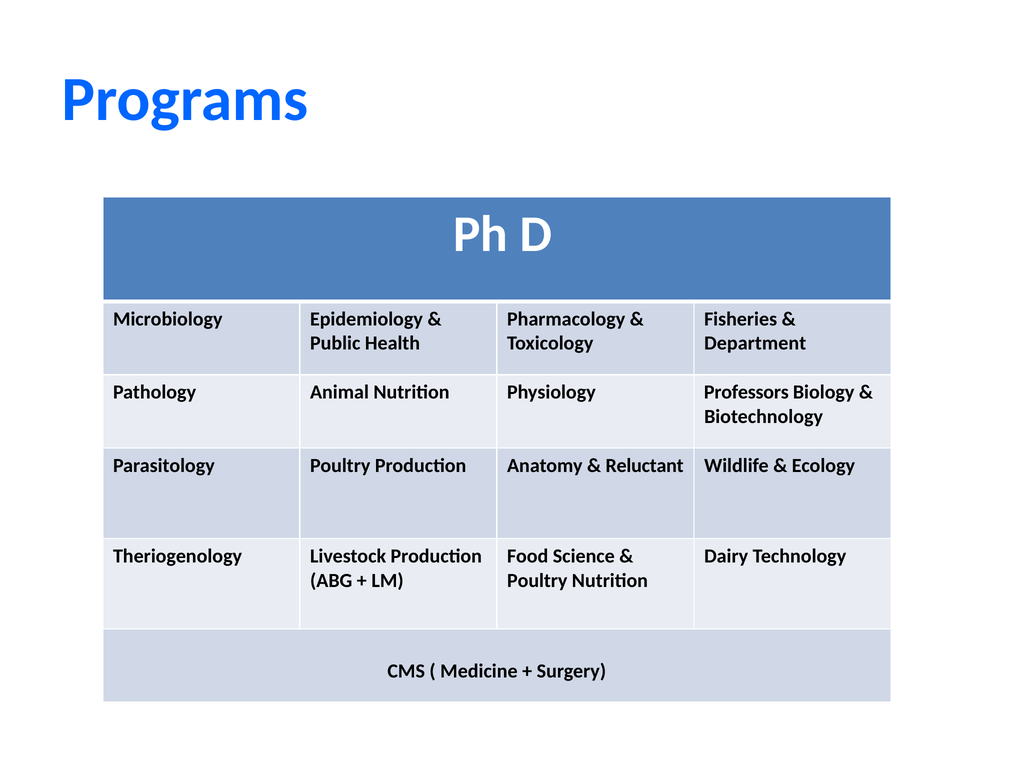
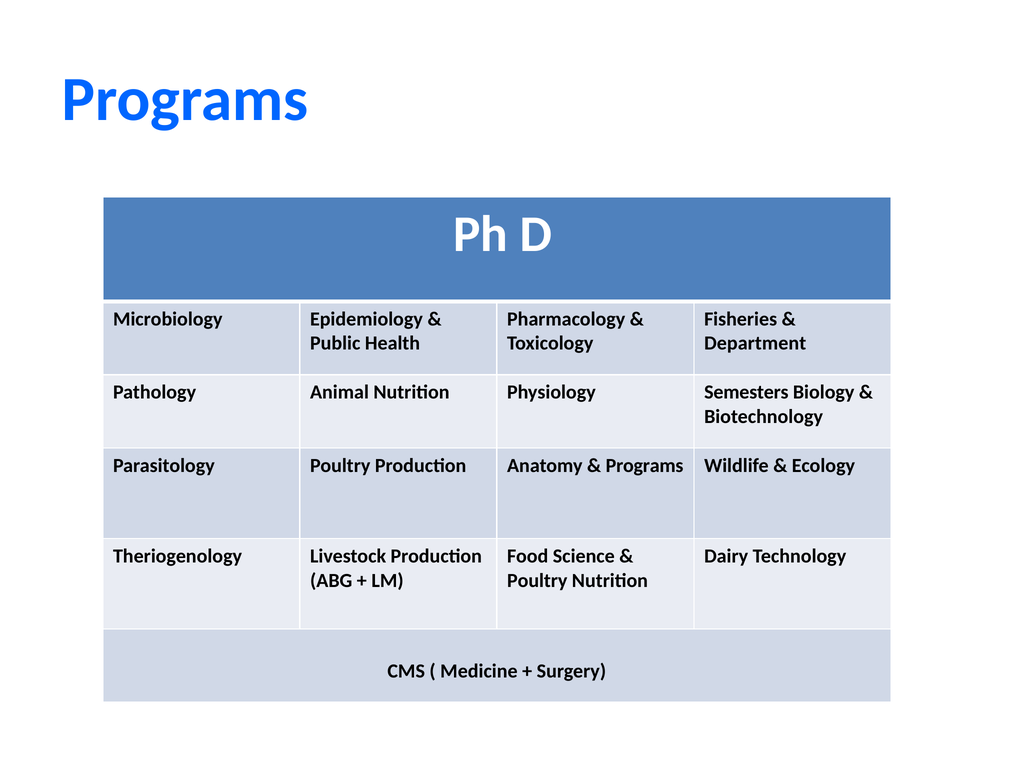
Professors: Professors -> Semesters (746, 392)
Reluctant: Reluctant -> Programs (645, 466)
